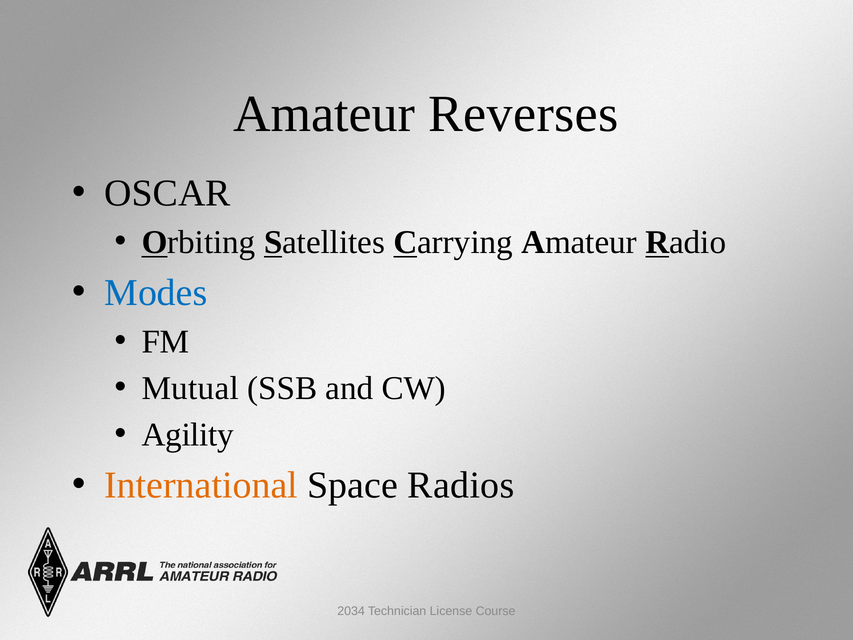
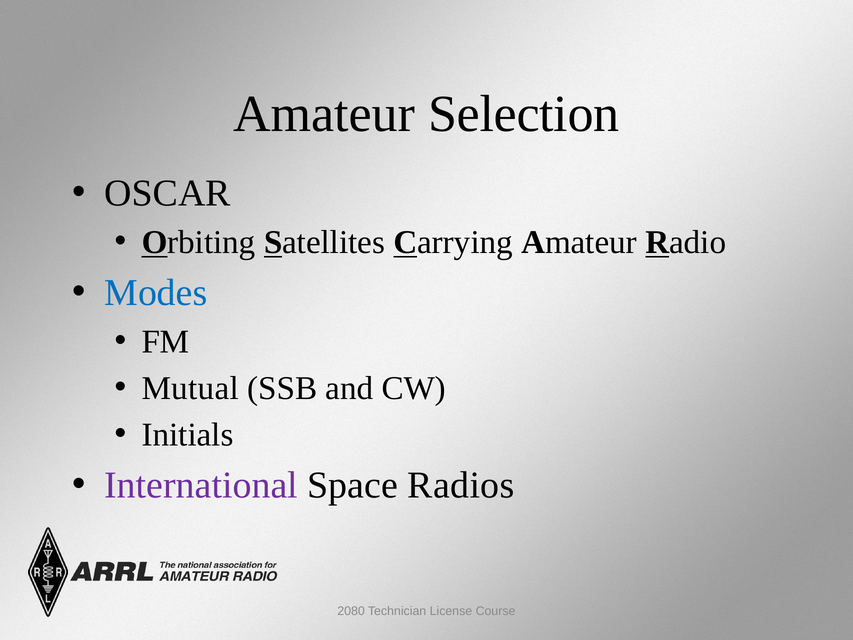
Reverses: Reverses -> Selection (524, 114)
Agility: Agility -> Initials (188, 435)
International colour: orange -> purple (201, 485)
2034: 2034 -> 2080 (351, 611)
